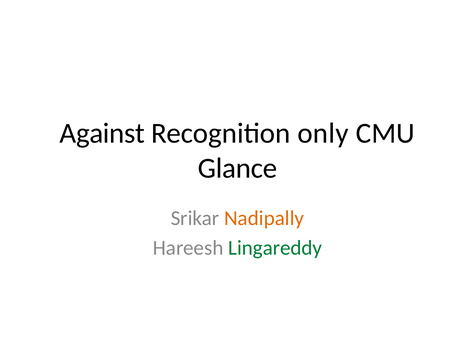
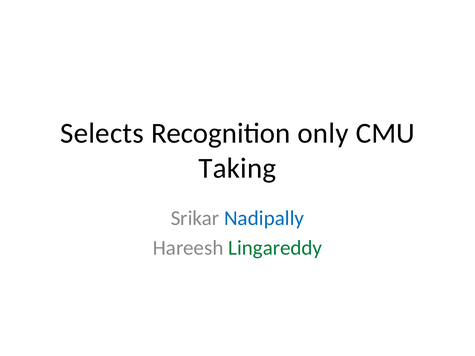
Against: Against -> Selects (102, 133)
Glance: Glance -> Taking (237, 168)
Nadipally colour: orange -> blue (264, 218)
